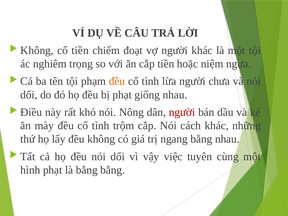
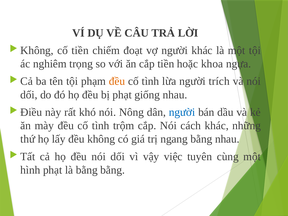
niệm: niệm -> khoa (212, 64)
chưa: chưa -> trích (219, 81)
người colour: red -> blue (182, 112)
